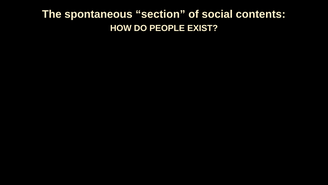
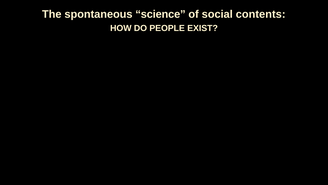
section: section -> science (161, 14)
